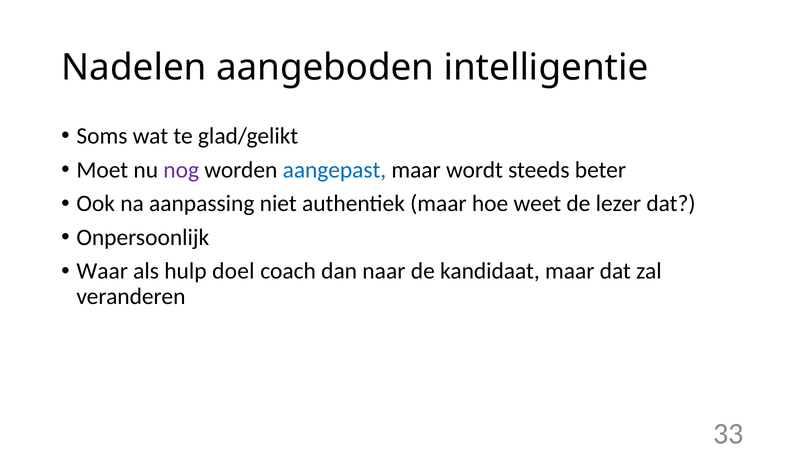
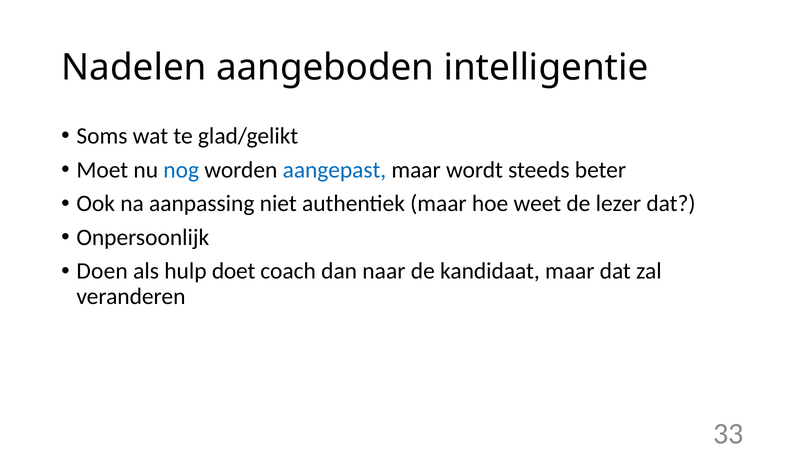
nog colour: purple -> blue (181, 170)
Waar: Waar -> Doen (102, 271)
doel: doel -> doet (234, 271)
